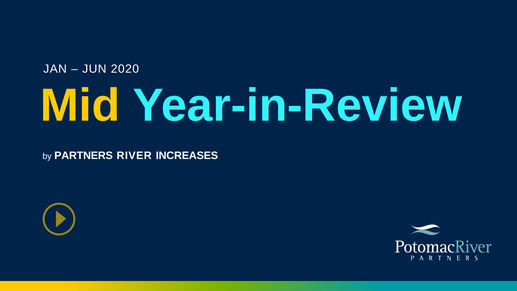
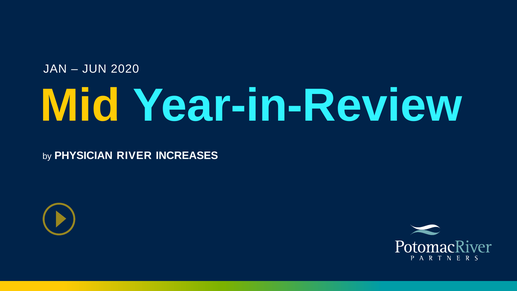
PARTNERS: PARTNERS -> PHYSICIAN (84, 155)
